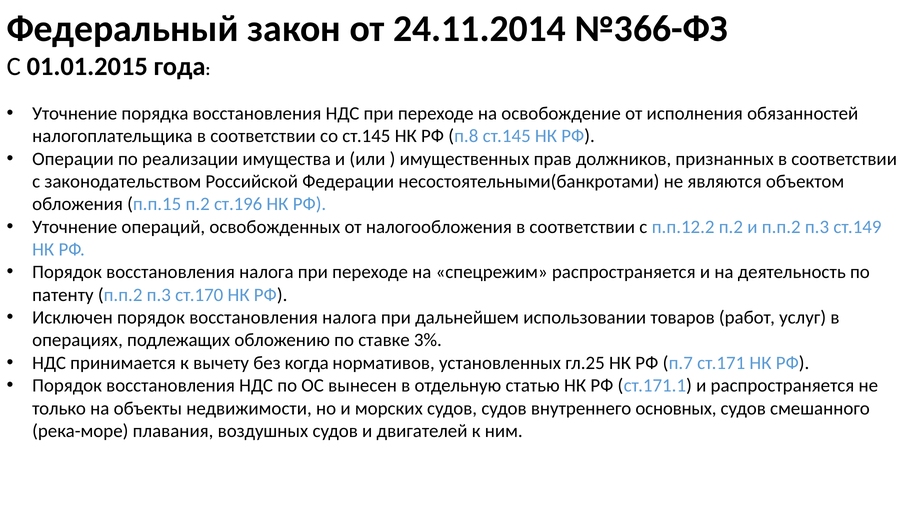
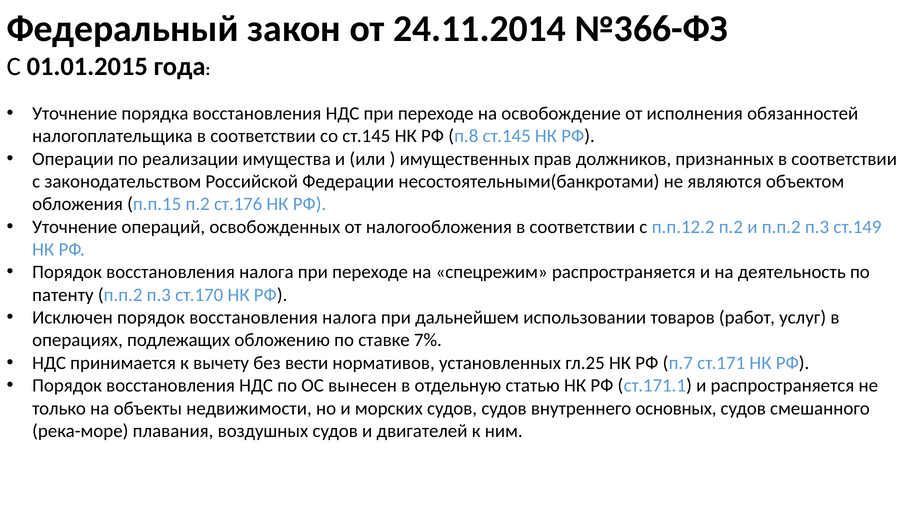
ст.196: ст.196 -> ст.176 (238, 204)
3%: 3% -> 7% (428, 340)
когда: когда -> вести (307, 363)
